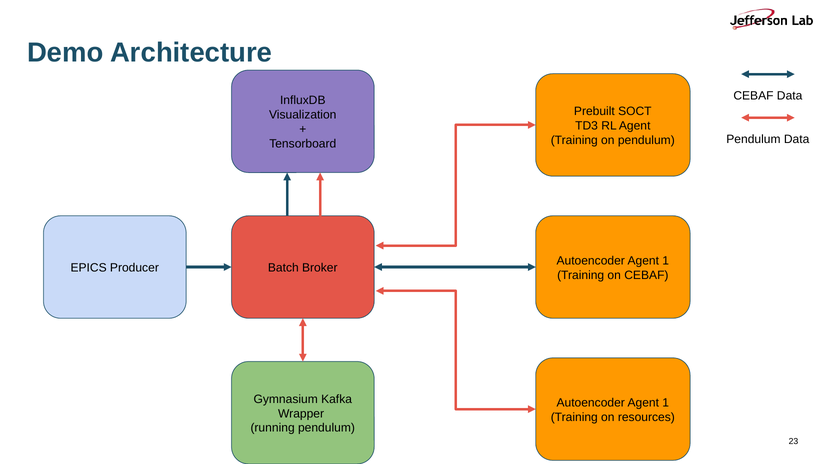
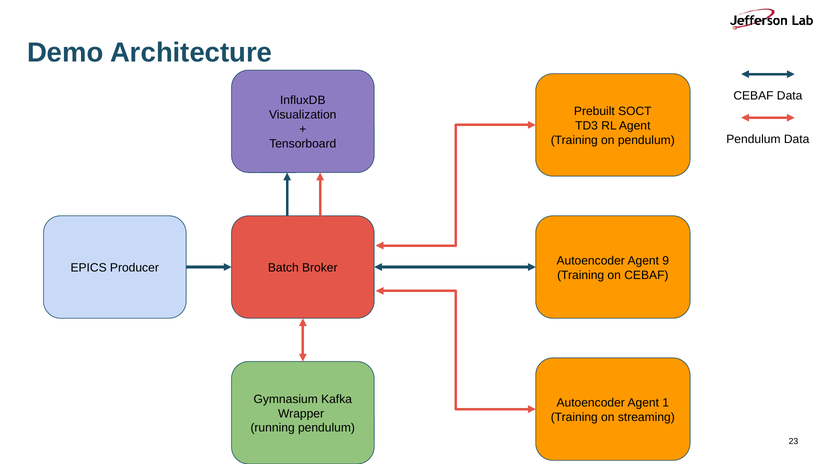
1: 1 -> 9 (666, 261)
resources: resources -> streaming (646, 417)
